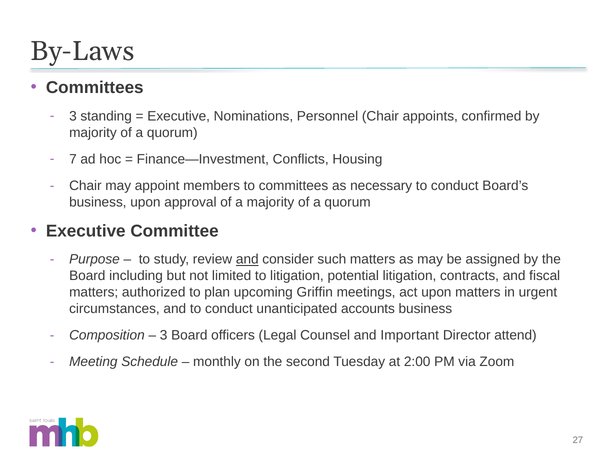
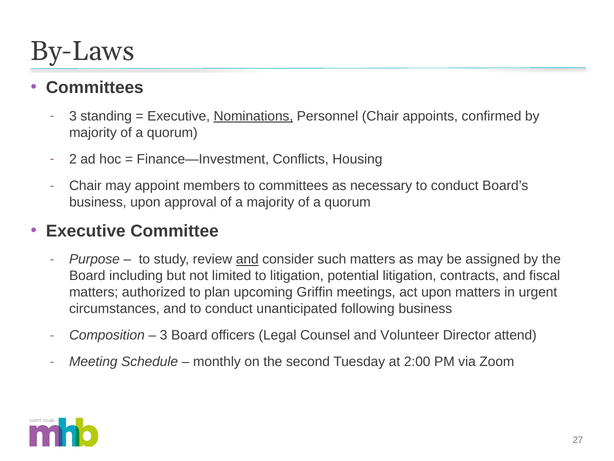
Nominations underline: none -> present (253, 116)
7: 7 -> 2 (73, 159)
accounts: accounts -> following (368, 308)
Important: Important -> Volunteer (410, 335)
